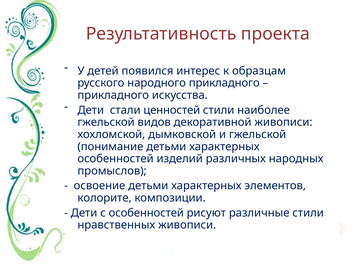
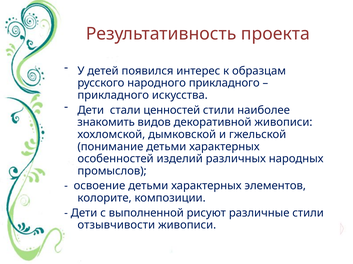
гжельской: гжельской -> знакомить (106, 123)
с особенностей: особенностей -> выполненной (146, 213)
нравственных: нравственных -> отзывчивости (116, 226)
